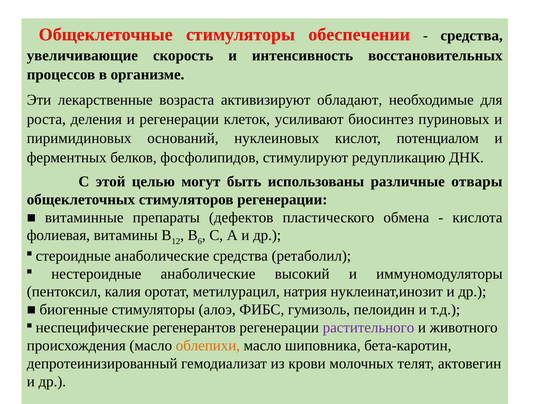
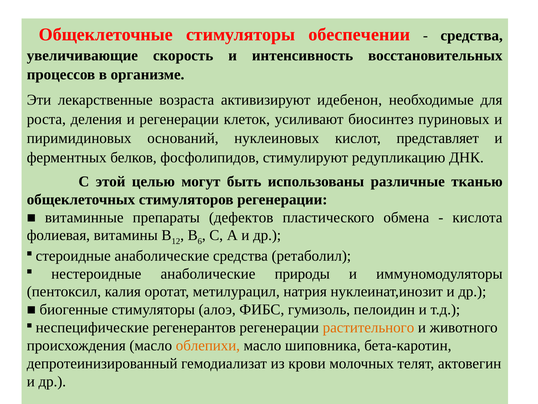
обладают: обладают -> идебенон (350, 100)
потенциалом: потенциалом -> представляет (438, 138)
отвары: отвары -> тканью (477, 181)
высокий: высокий -> природы (302, 273)
растительного colour: purple -> orange (368, 327)
